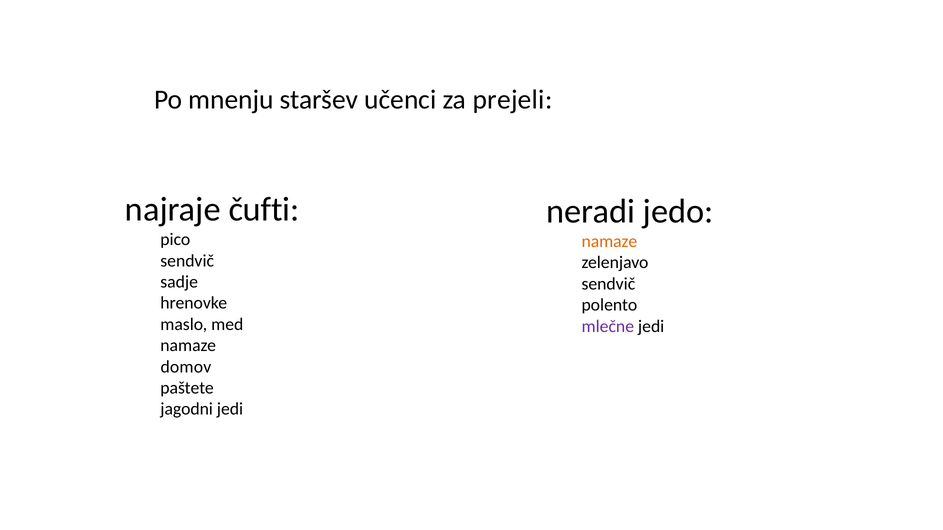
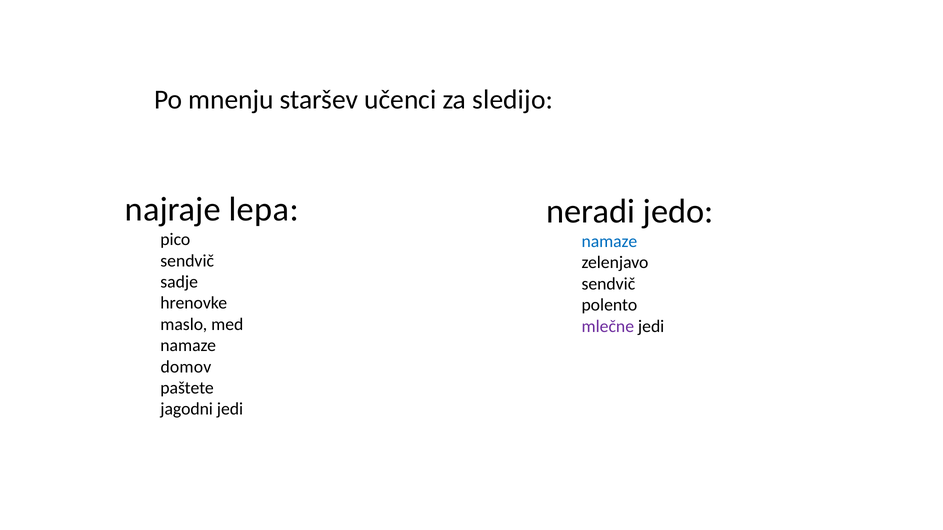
prejeli: prejeli -> sledijo (513, 100)
čufti: čufti -> lepa (264, 210)
namaze colour: orange -> blue (609, 242)
